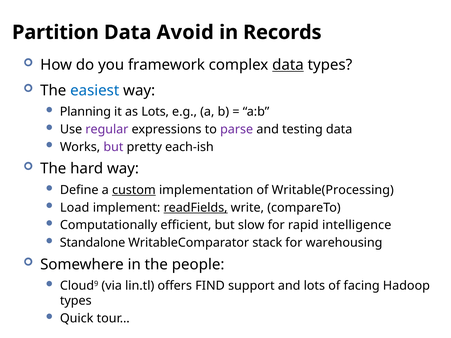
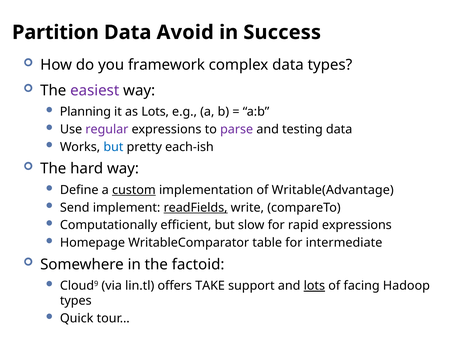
Records: Records -> Success (282, 32)
data underline: present -> none (288, 65)
easiest colour: blue -> purple (95, 91)
but colour: purple -> blue (113, 147)
Writable(Processing: Writable(Processing -> Writable(Advantage (333, 190)
Load: Load -> Send (75, 208)
rapid intelligence: intelligence -> expressions (357, 225)
Standalone: Standalone -> Homepage (92, 243)
stack: stack -> table (267, 243)
warehousing: warehousing -> intermediate (344, 243)
people: people -> factoid (198, 265)
FIND: FIND -> TAKE (210, 286)
lots underline: none -> present (314, 286)
